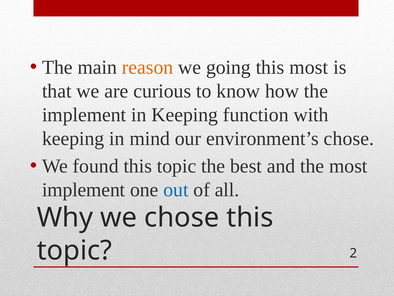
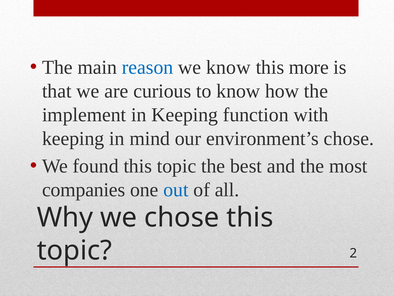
reason colour: orange -> blue (148, 67)
we going: going -> know (228, 67)
this most: most -> more (309, 67)
implement: implement -> companies (84, 190)
